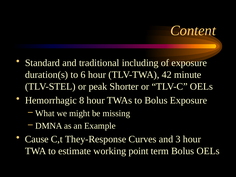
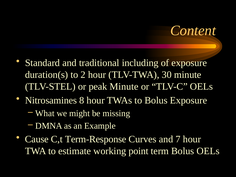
6: 6 -> 2 (83, 75)
42: 42 -> 30 (167, 75)
peak Shorter: Shorter -> Minute (124, 86)
Hemorrhagic: Hemorrhagic -> Nitrosamines (51, 100)
They-Response: They-Response -> Term-Response (96, 139)
3: 3 -> 7 (178, 139)
